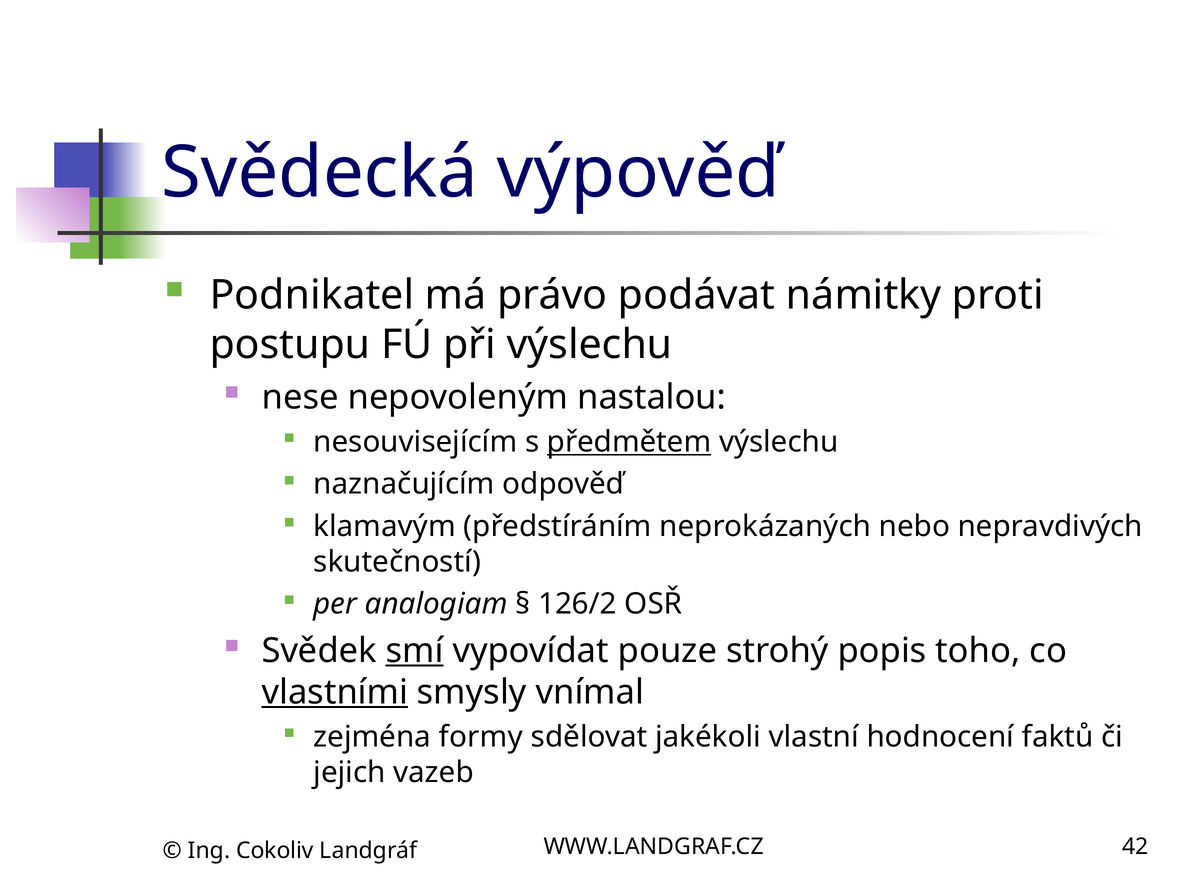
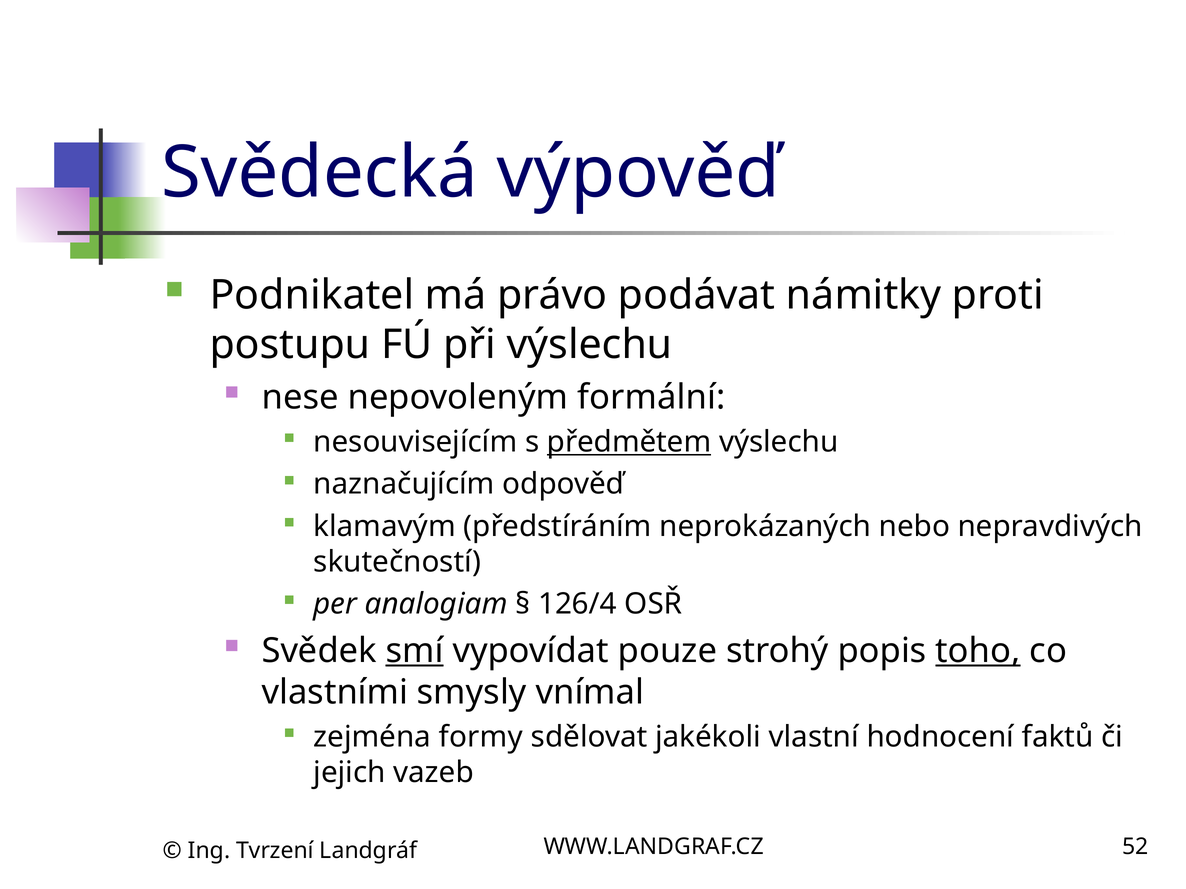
nastalou: nastalou -> formální (651, 398)
126/2: 126/2 -> 126/4 (577, 604)
toho underline: none -> present (978, 651)
vlastními underline: present -> none (335, 693)
42: 42 -> 52 (1136, 847)
Cokoliv: Cokoliv -> Tvrzení (275, 851)
